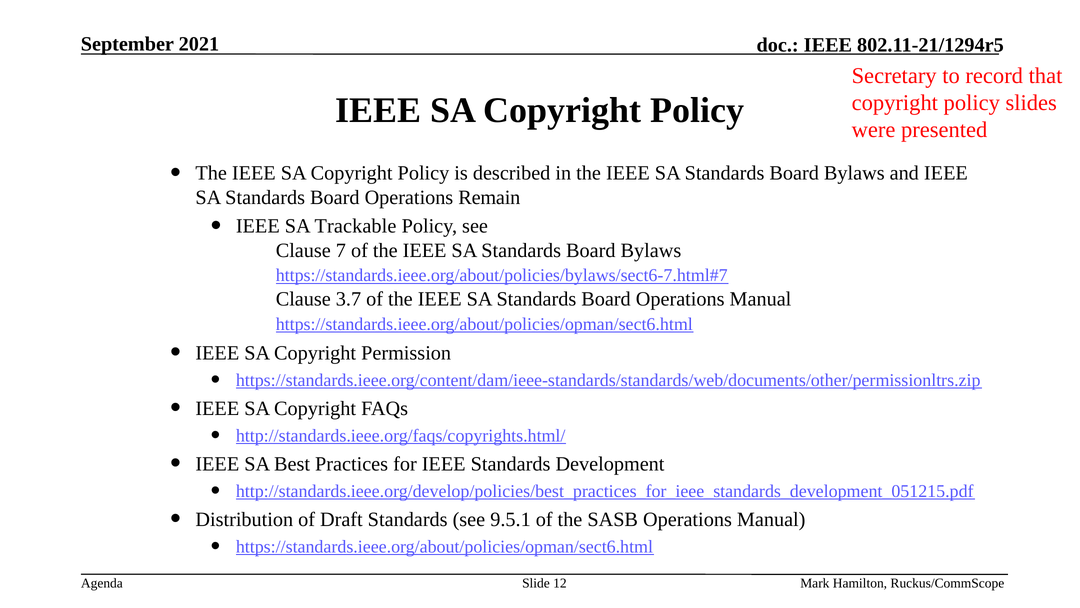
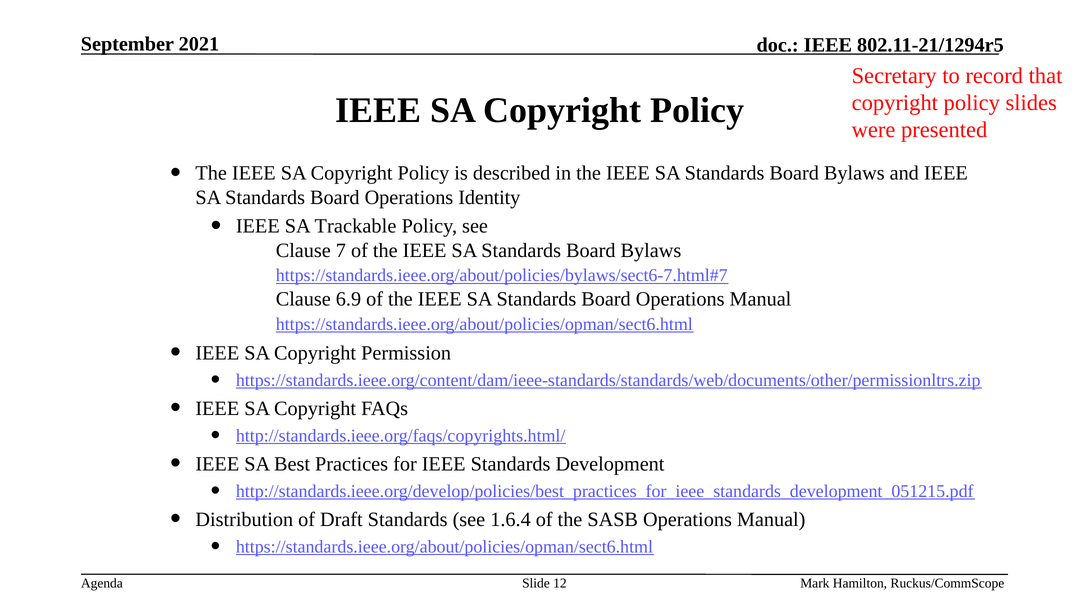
Remain: Remain -> Identity (489, 197)
3.7: 3.7 -> 6.9 (348, 299)
9.5.1: 9.5.1 -> 1.6.4 (511, 519)
